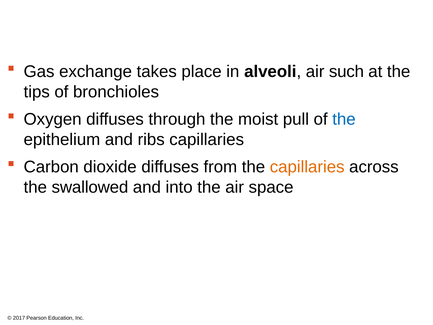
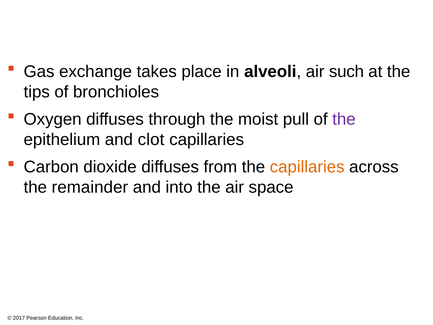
the colour: blue -> purple (344, 119)
ribs: ribs -> clot (151, 139)
swallowed: swallowed -> remainder (90, 187)
